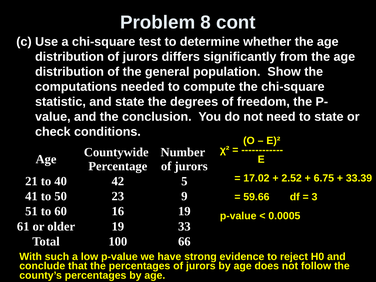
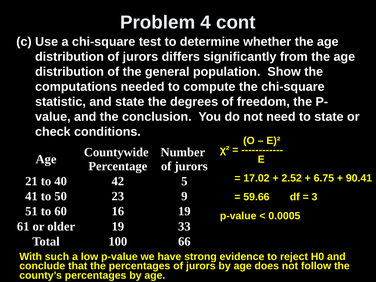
8: 8 -> 4 (206, 22)
33.39: 33.39 -> 90.41 (359, 178)
